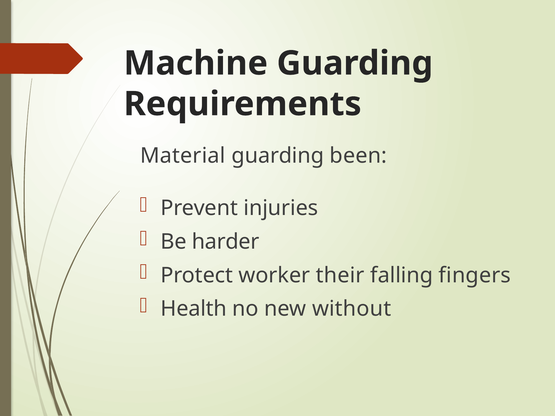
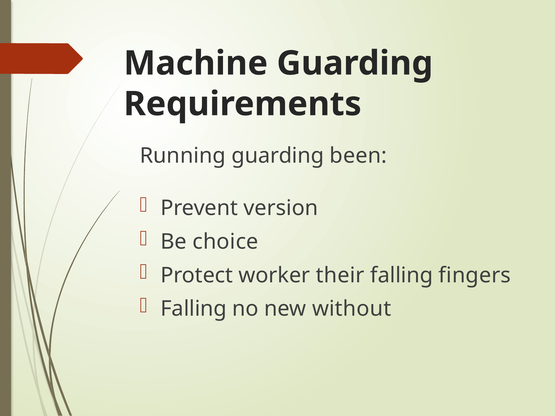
Material: Material -> Running (183, 156)
injuries: injuries -> version (281, 208)
harder: harder -> choice (225, 242)
Health: Health -> Falling (194, 309)
